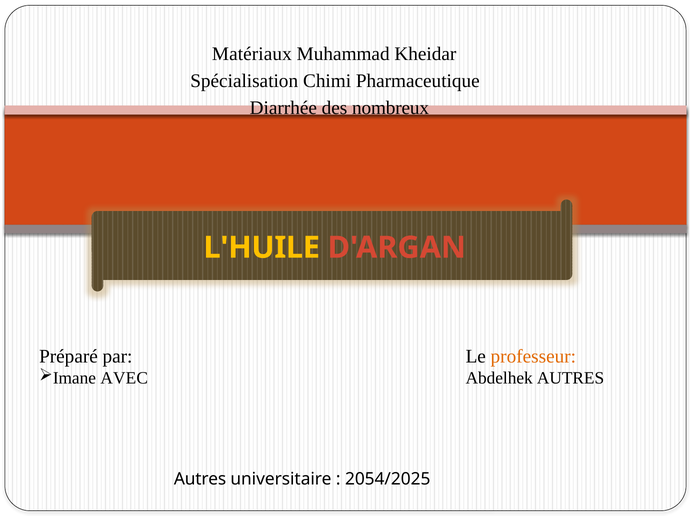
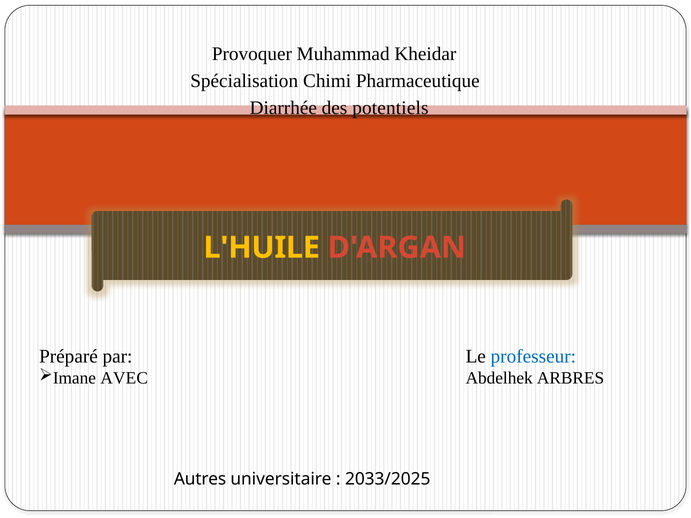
Matériaux: Matériaux -> Provoquer (252, 54)
nombreux: nombreux -> potentiels (390, 108)
professeur colour: orange -> blue (533, 356)
Abdelhek AUTRES: AUTRES -> ARBRES (571, 378)
2054/2025: 2054/2025 -> 2033/2025 (388, 479)
